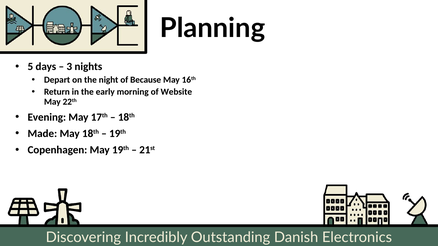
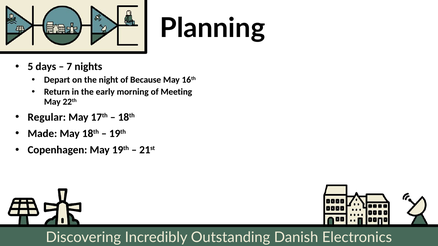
3: 3 -> 7 (69, 67)
Website: Website -> Meeting (176, 92)
Evening: Evening -> Regular (47, 117)
